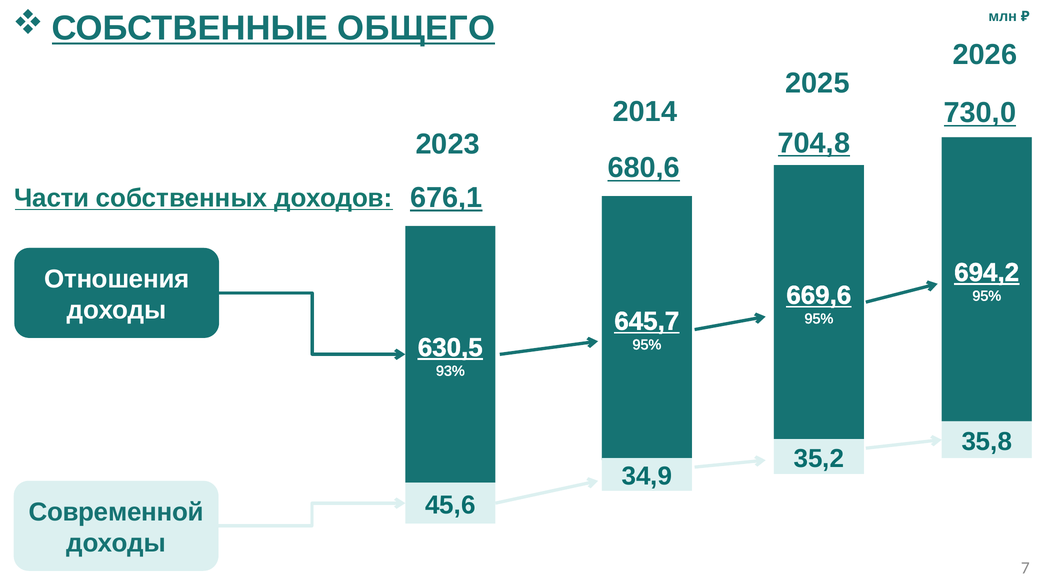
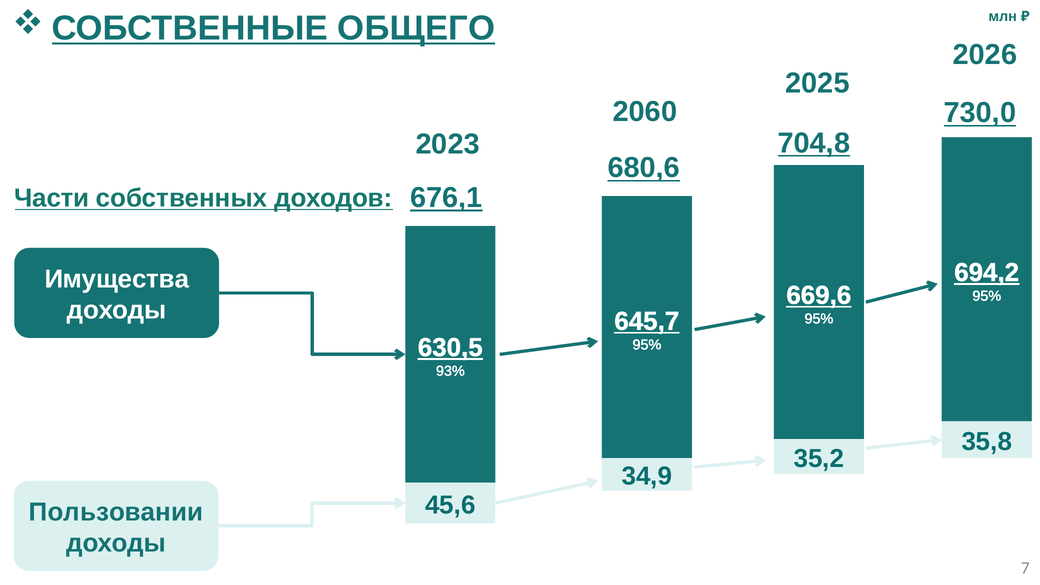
2014: 2014 -> 2060 (645, 112)
Отношения: Отношения -> Имущества (117, 279)
Современной: Современной -> Пользовании (116, 512)
